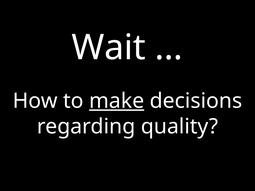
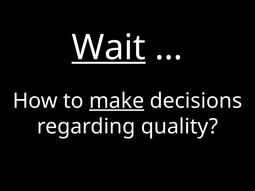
Wait underline: none -> present (109, 48)
